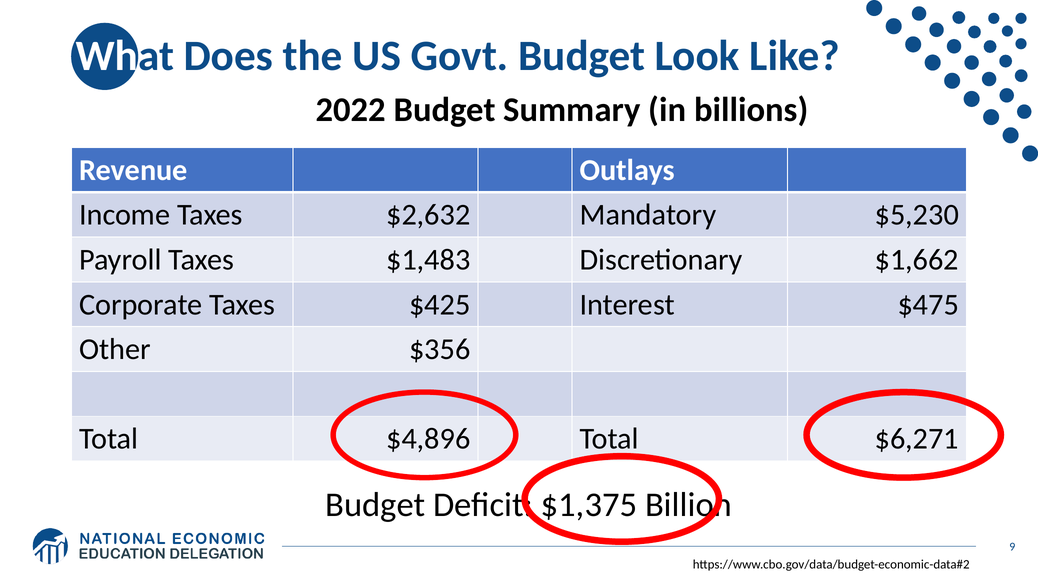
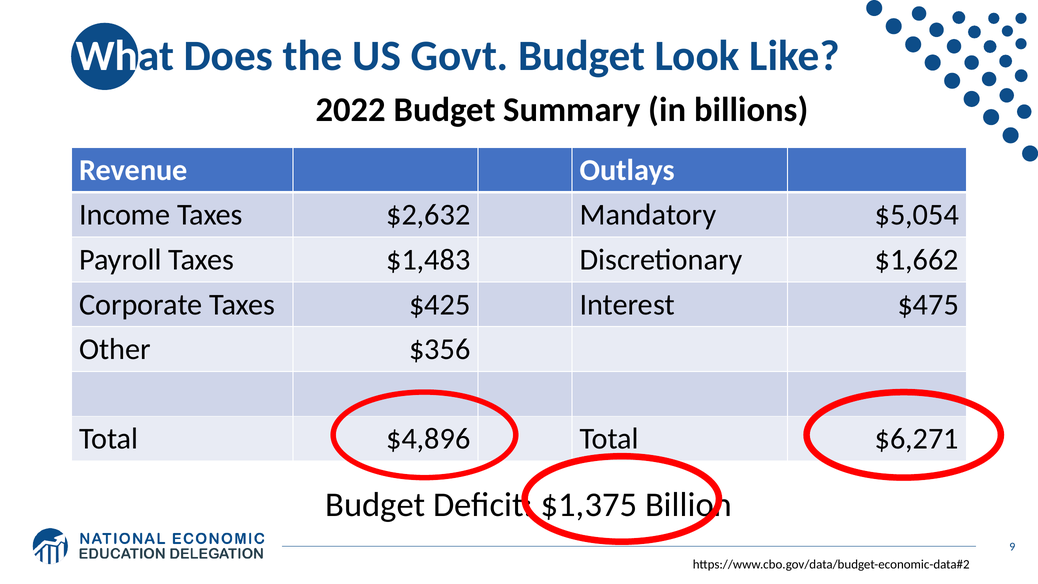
$5,230: $5,230 -> $5,054 (917, 215)
